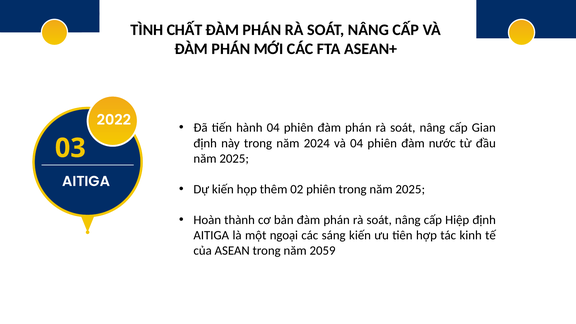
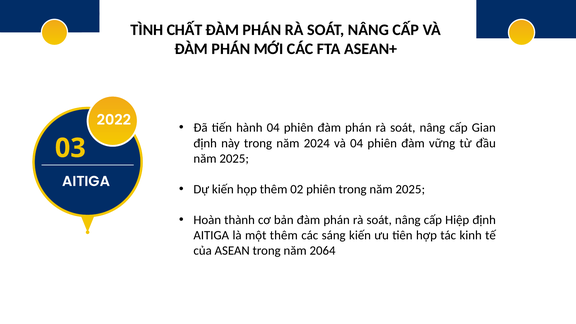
nước: nước -> vững (442, 143)
một ngoại: ngoại -> thêm (284, 235)
2059: 2059 -> 2064 (323, 251)
